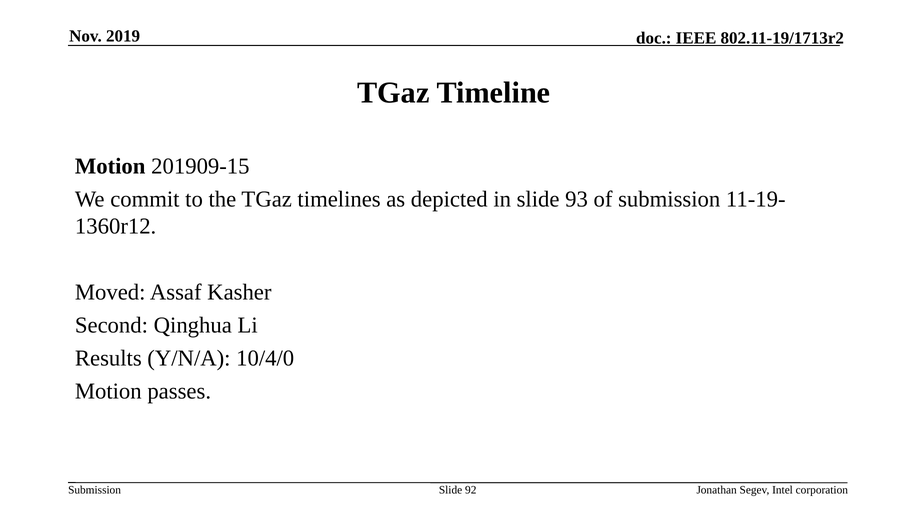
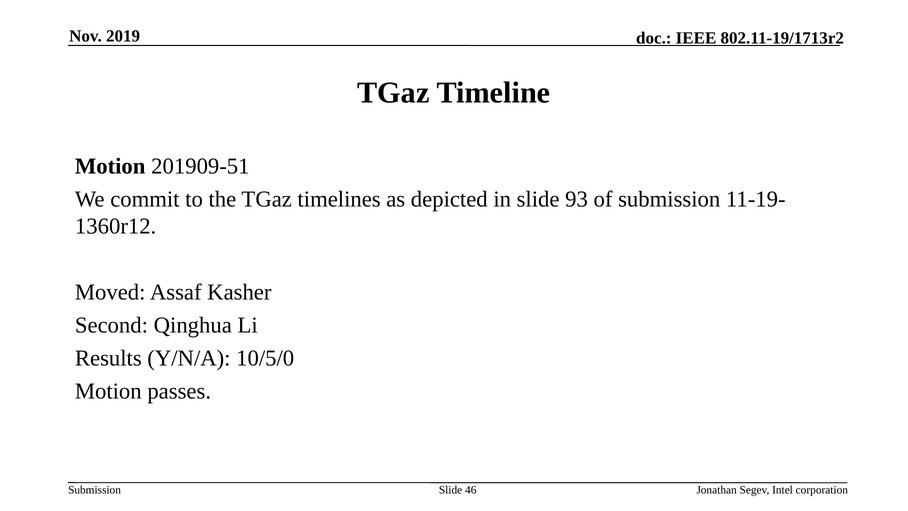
201909-15: 201909-15 -> 201909-51 (200, 166)
10/4/0: 10/4/0 -> 10/5/0 (265, 358)
92: 92 -> 46 (471, 490)
